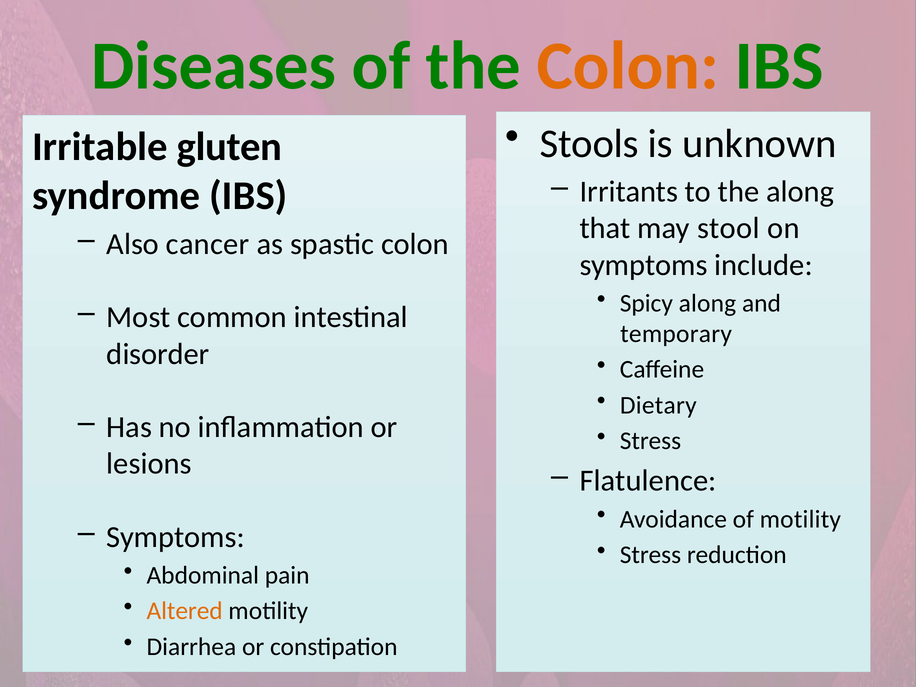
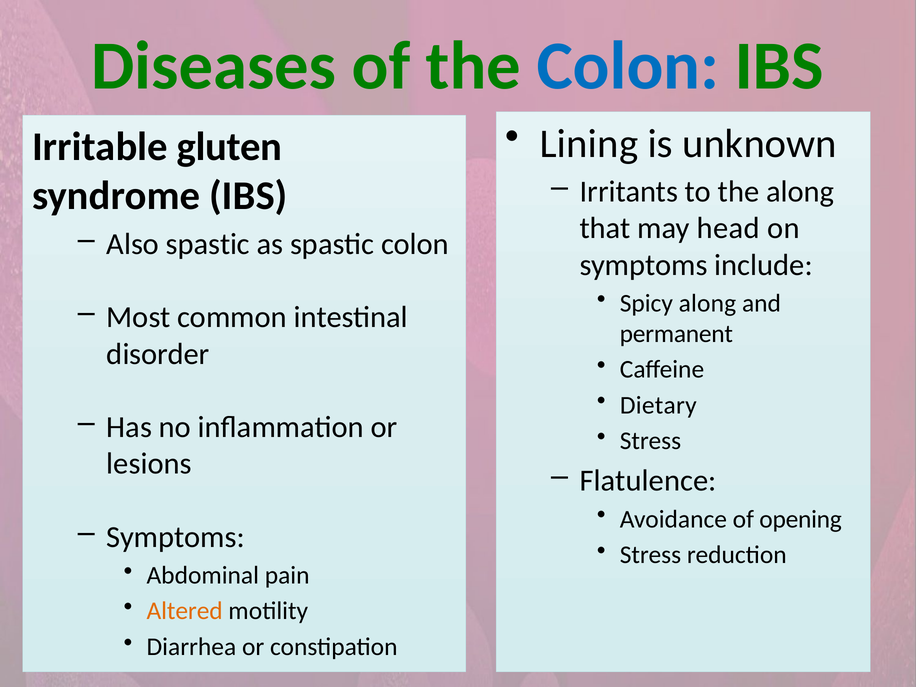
Colon colour: orange -> blue (628, 66)
Stools: Stools -> Lining (589, 144)
stool: stool -> head (728, 228)
Also cancer: cancer -> spastic (208, 244)
temporary: temporary -> permanent (676, 334)
of motility: motility -> opening (801, 519)
